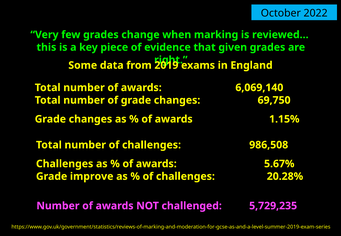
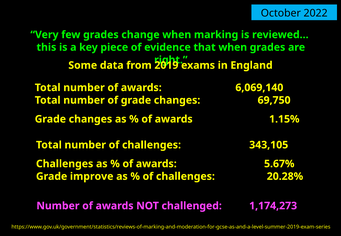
that given: given -> when (233, 47)
986,508: 986,508 -> 343,105 (269, 145)
5,729,235: 5,729,235 -> 1,174,273 (273, 206)
